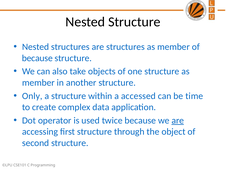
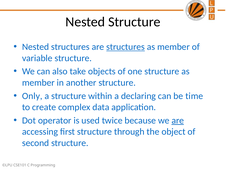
structures underline: none -> present (126, 47)
because: because -> variable (37, 58)
accessed: accessed -> declaring (138, 96)
